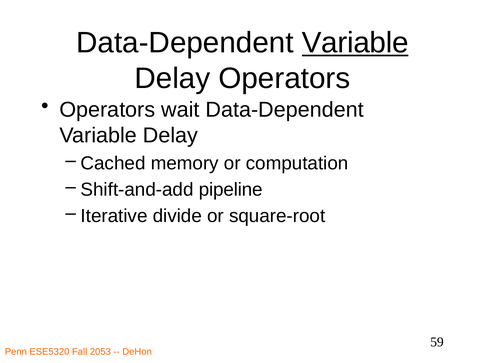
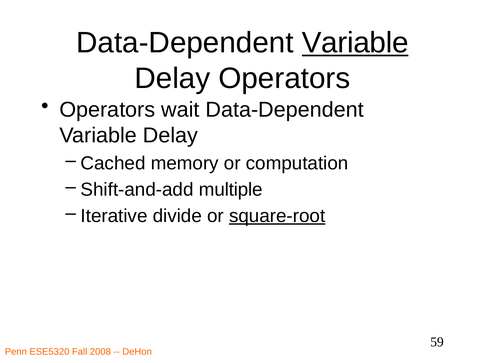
pipeline: pipeline -> multiple (231, 190)
square-root underline: none -> present (277, 216)
2053: 2053 -> 2008 (100, 352)
